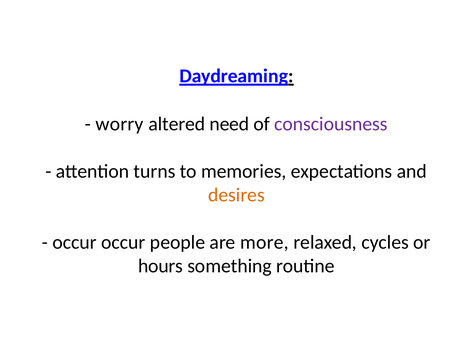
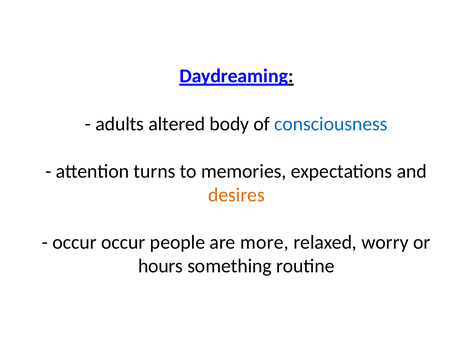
worry: worry -> adults (120, 124)
need: need -> body (229, 124)
consciousness colour: purple -> blue (331, 124)
cycles: cycles -> worry (385, 242)
